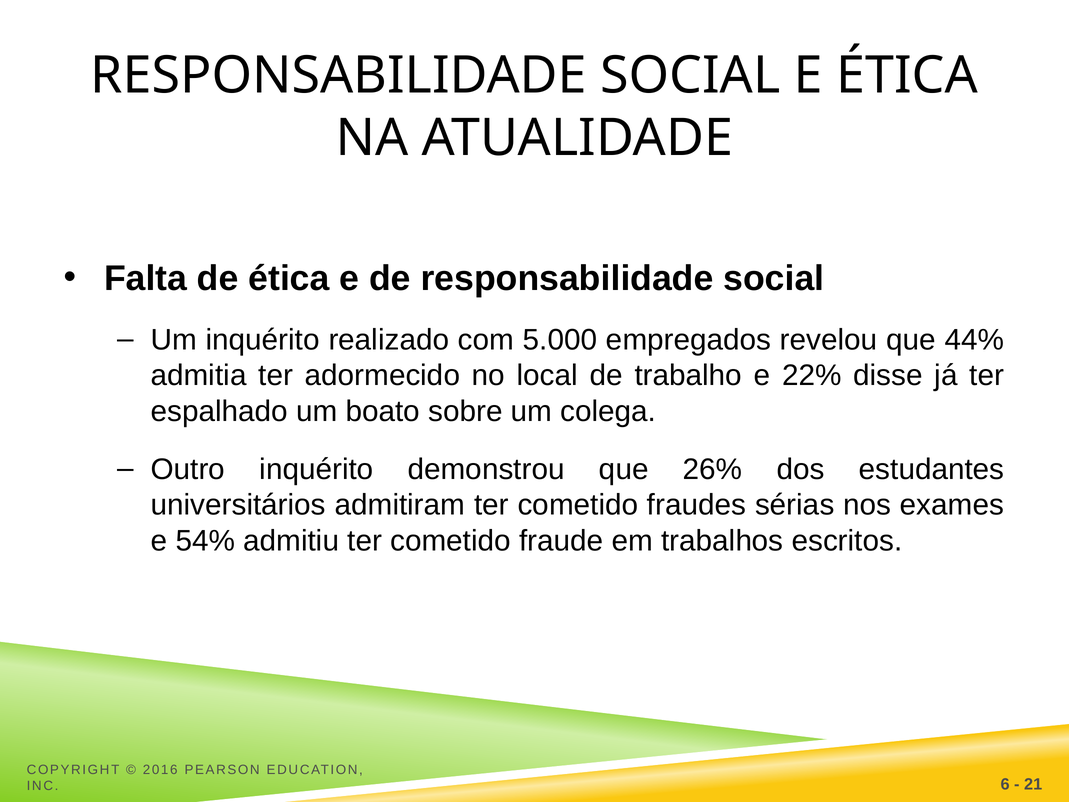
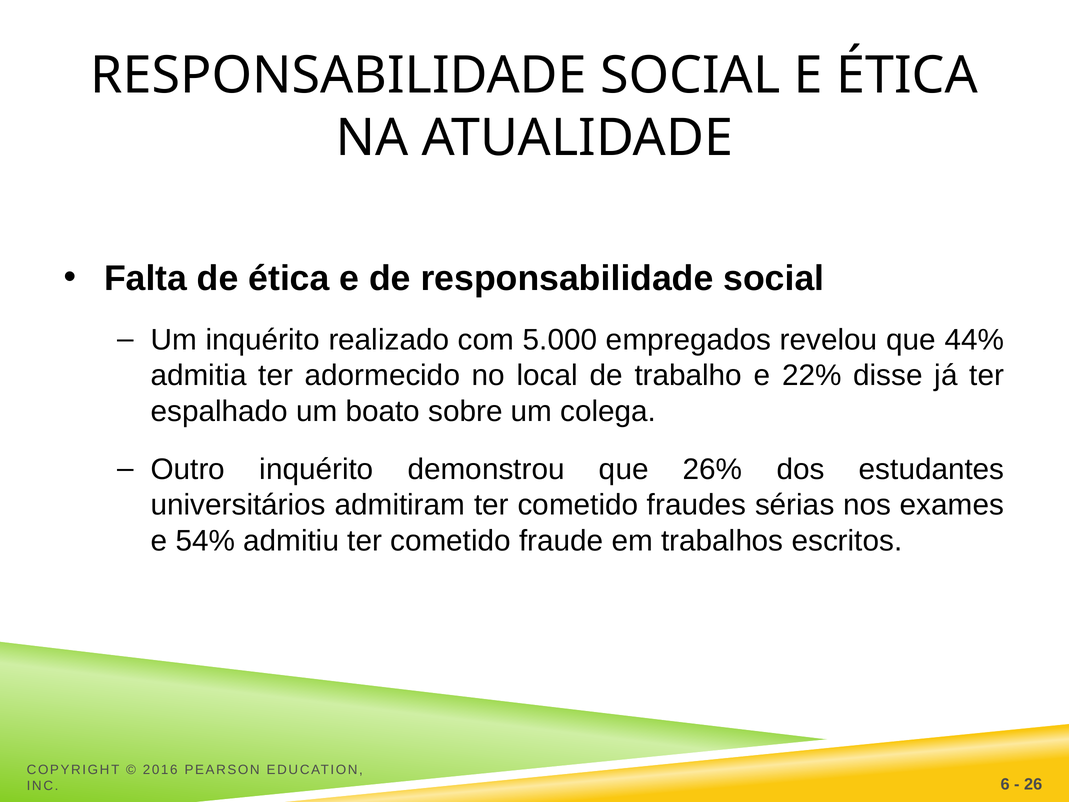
21: 21 -> 26 (1033, 784)
